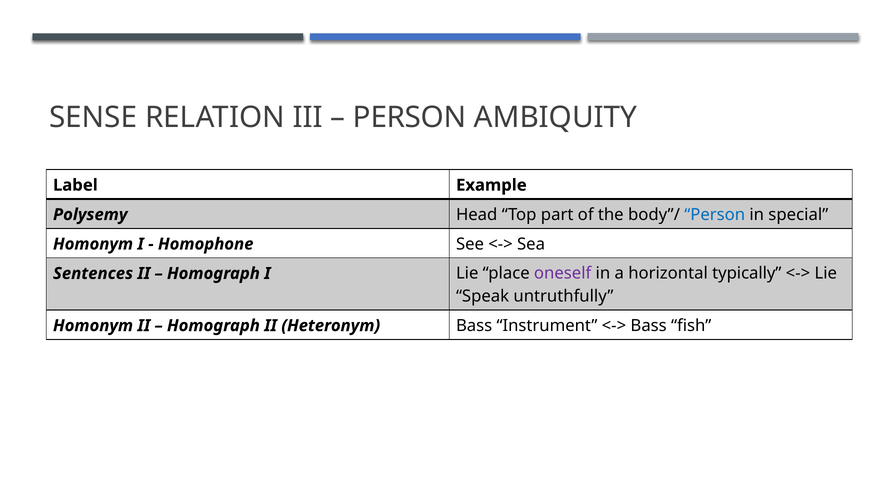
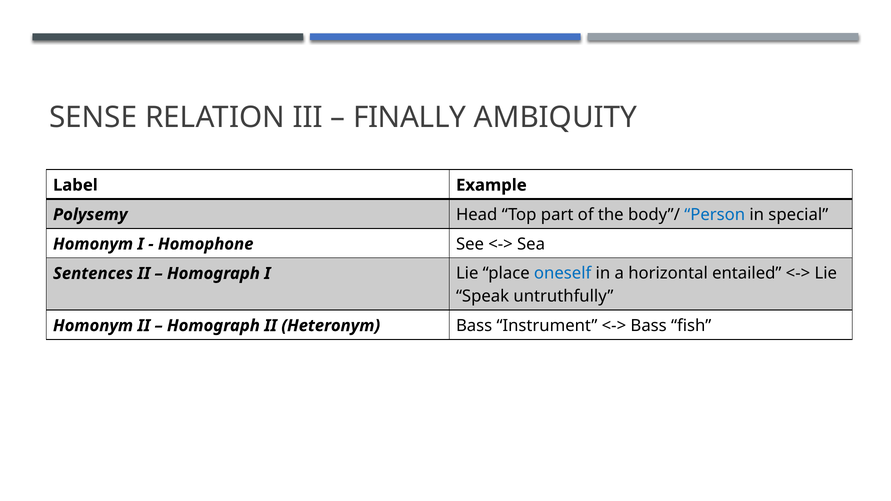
PERSON: PERSON -> FINALLY (410, 118)
oneself colour: purple -> blue (563, 274)
typically: typically -> entailed (747, 274)
